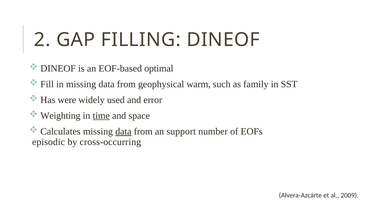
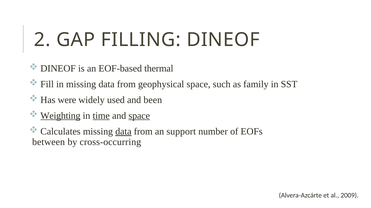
optimal: optimal -> thermal (159, 69)
geophysical warm: warm -> space (198, 84)
error: error -> been (153, 100)
Weighting underline: none -> present (60, 116)
space underline: none -> present (139, 116)
episodic: episodic -> between (49, 142)
